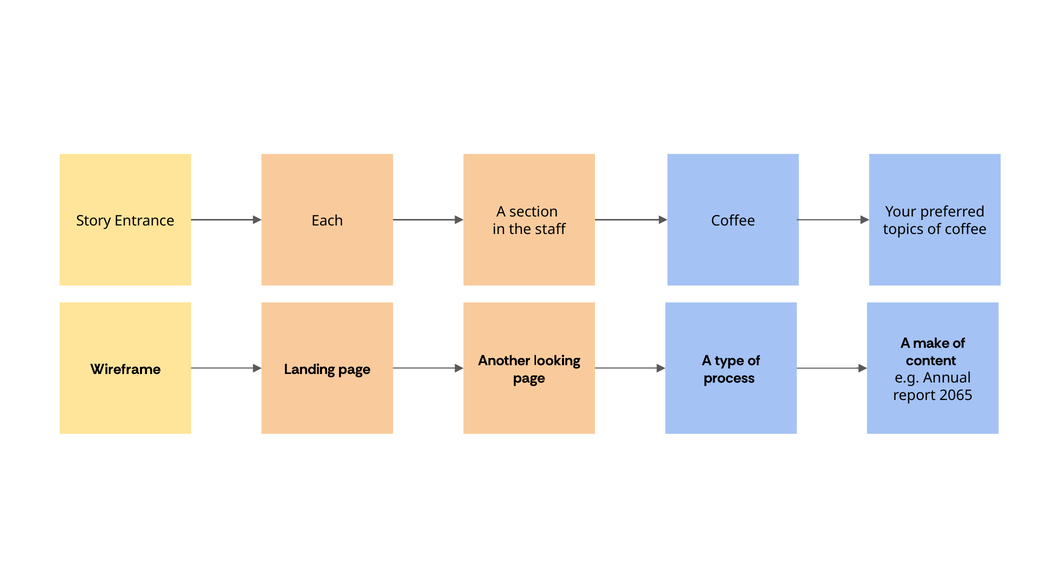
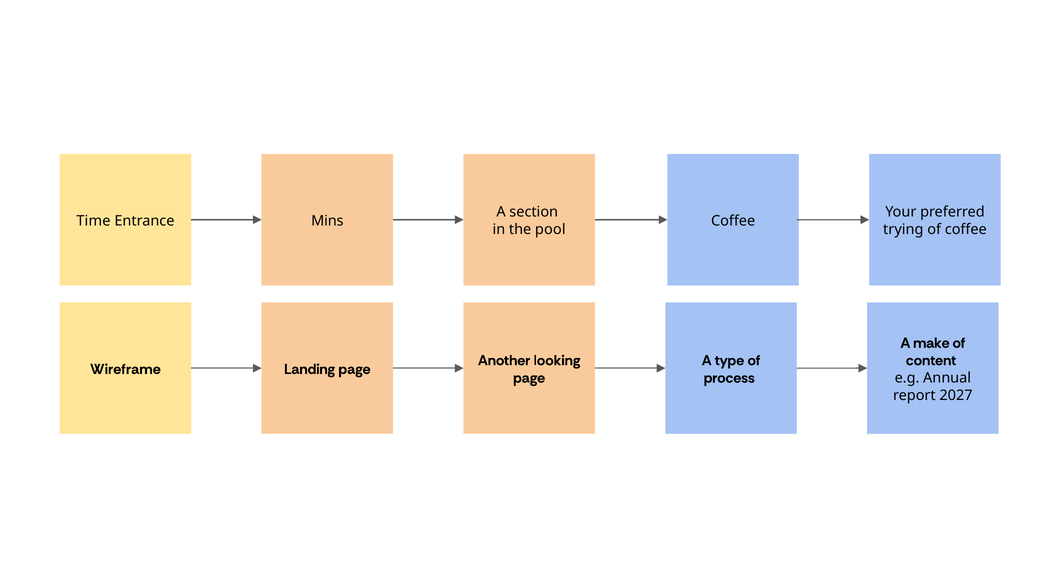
Story: Story -> Time (93, 221)
Each: Each -> Mins (327, 221)
staff: staff -> pool (550, 230)
topics: topics -> trying (903, 230)
2065: 2065 -> 2027 (956, 396)
